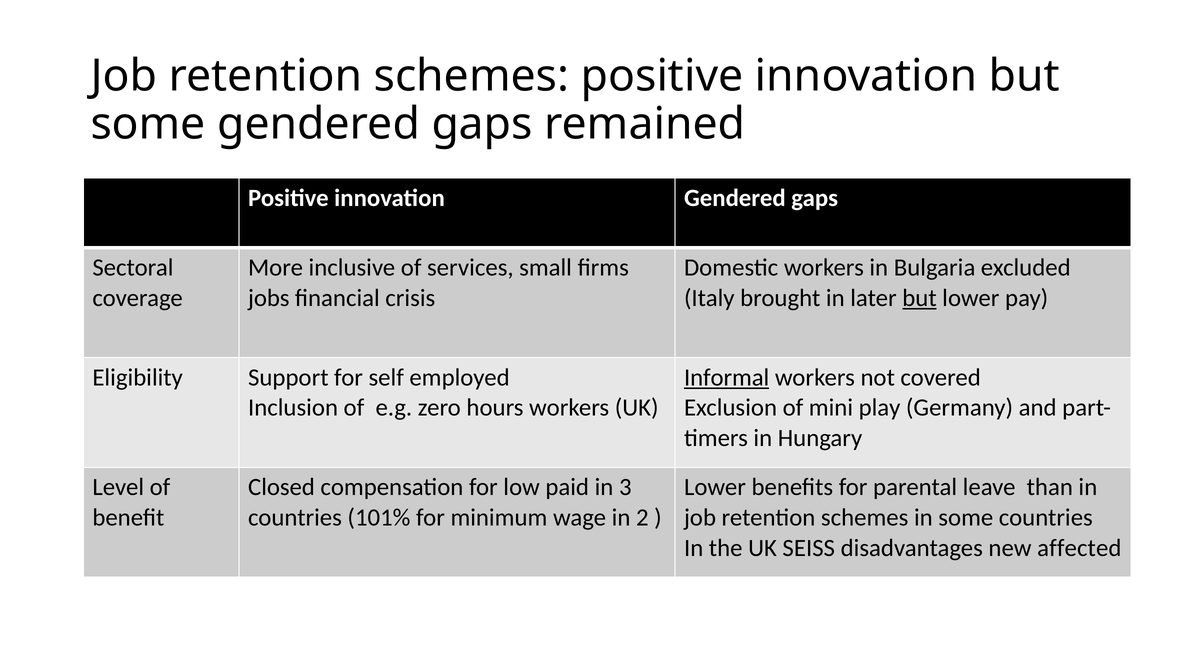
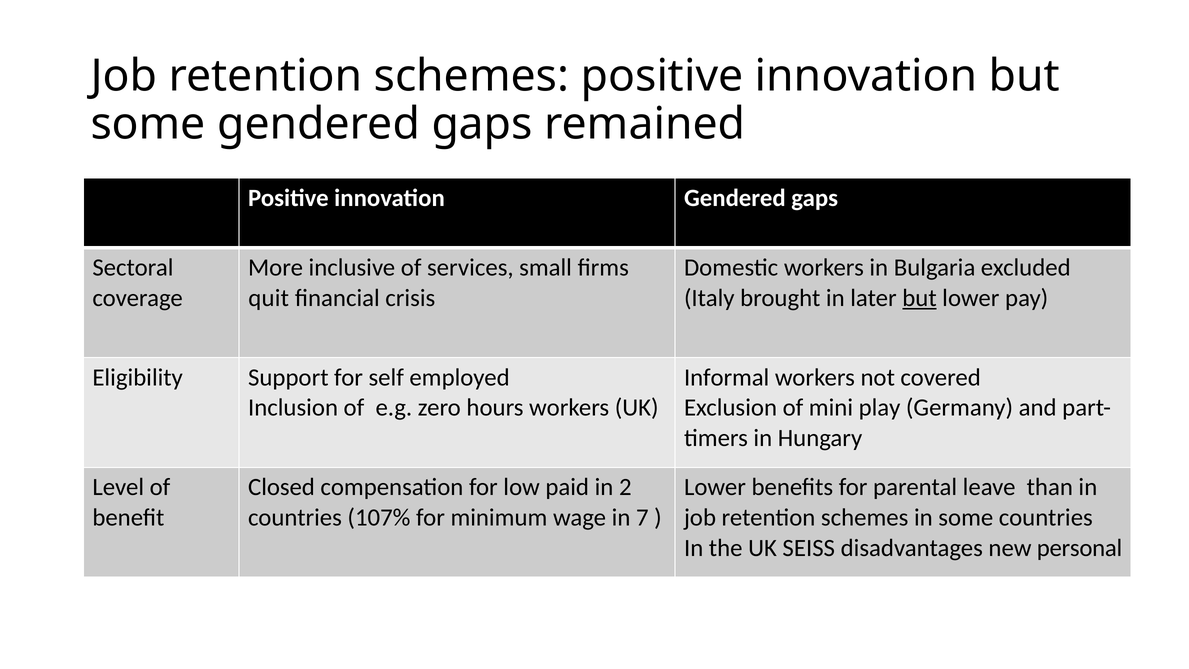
jobs: jobs -> quit (269, 298)
Informal underline: present -> none (727, 377)
3: 3 -> 2 (625, 487)
101%: 101% -> 107% (379, 517)
2: 2 -> 7 (642, 517)
affected: affected -> personal (1080, 548)
